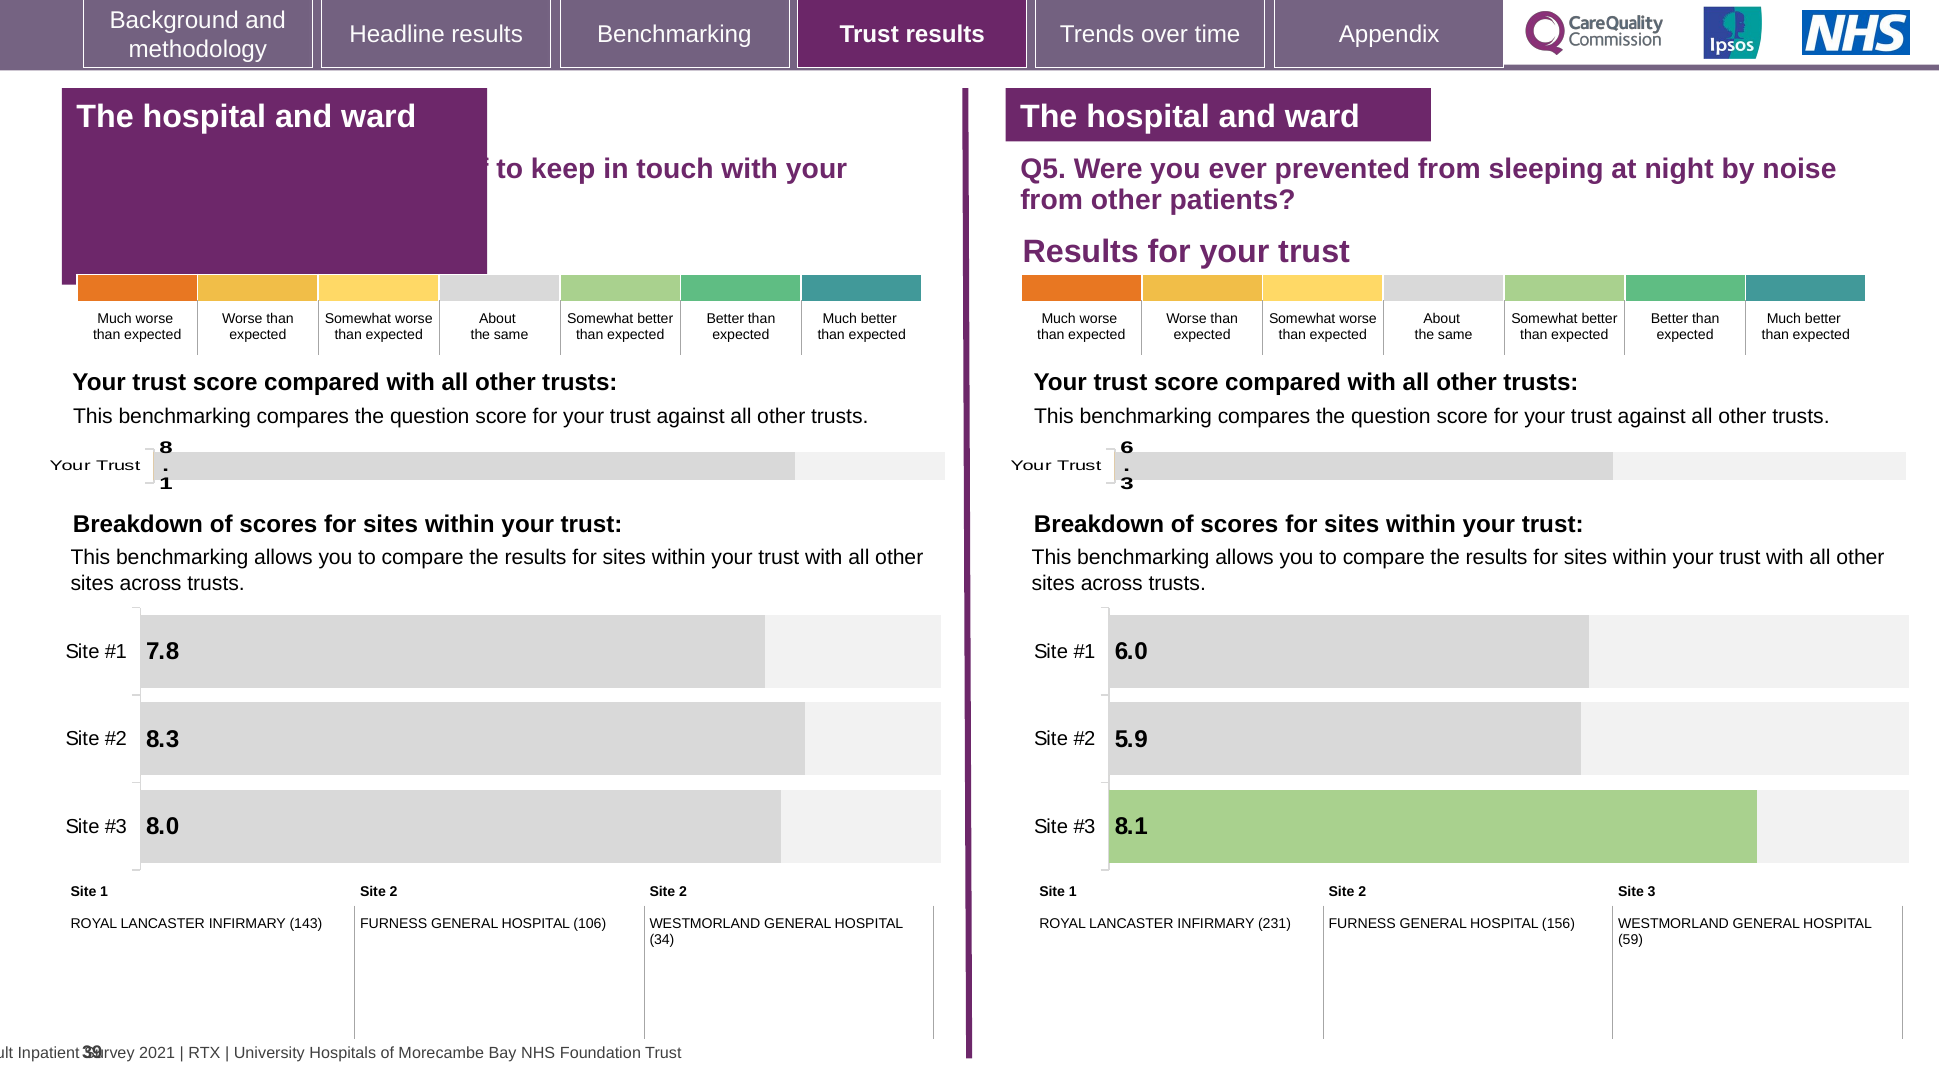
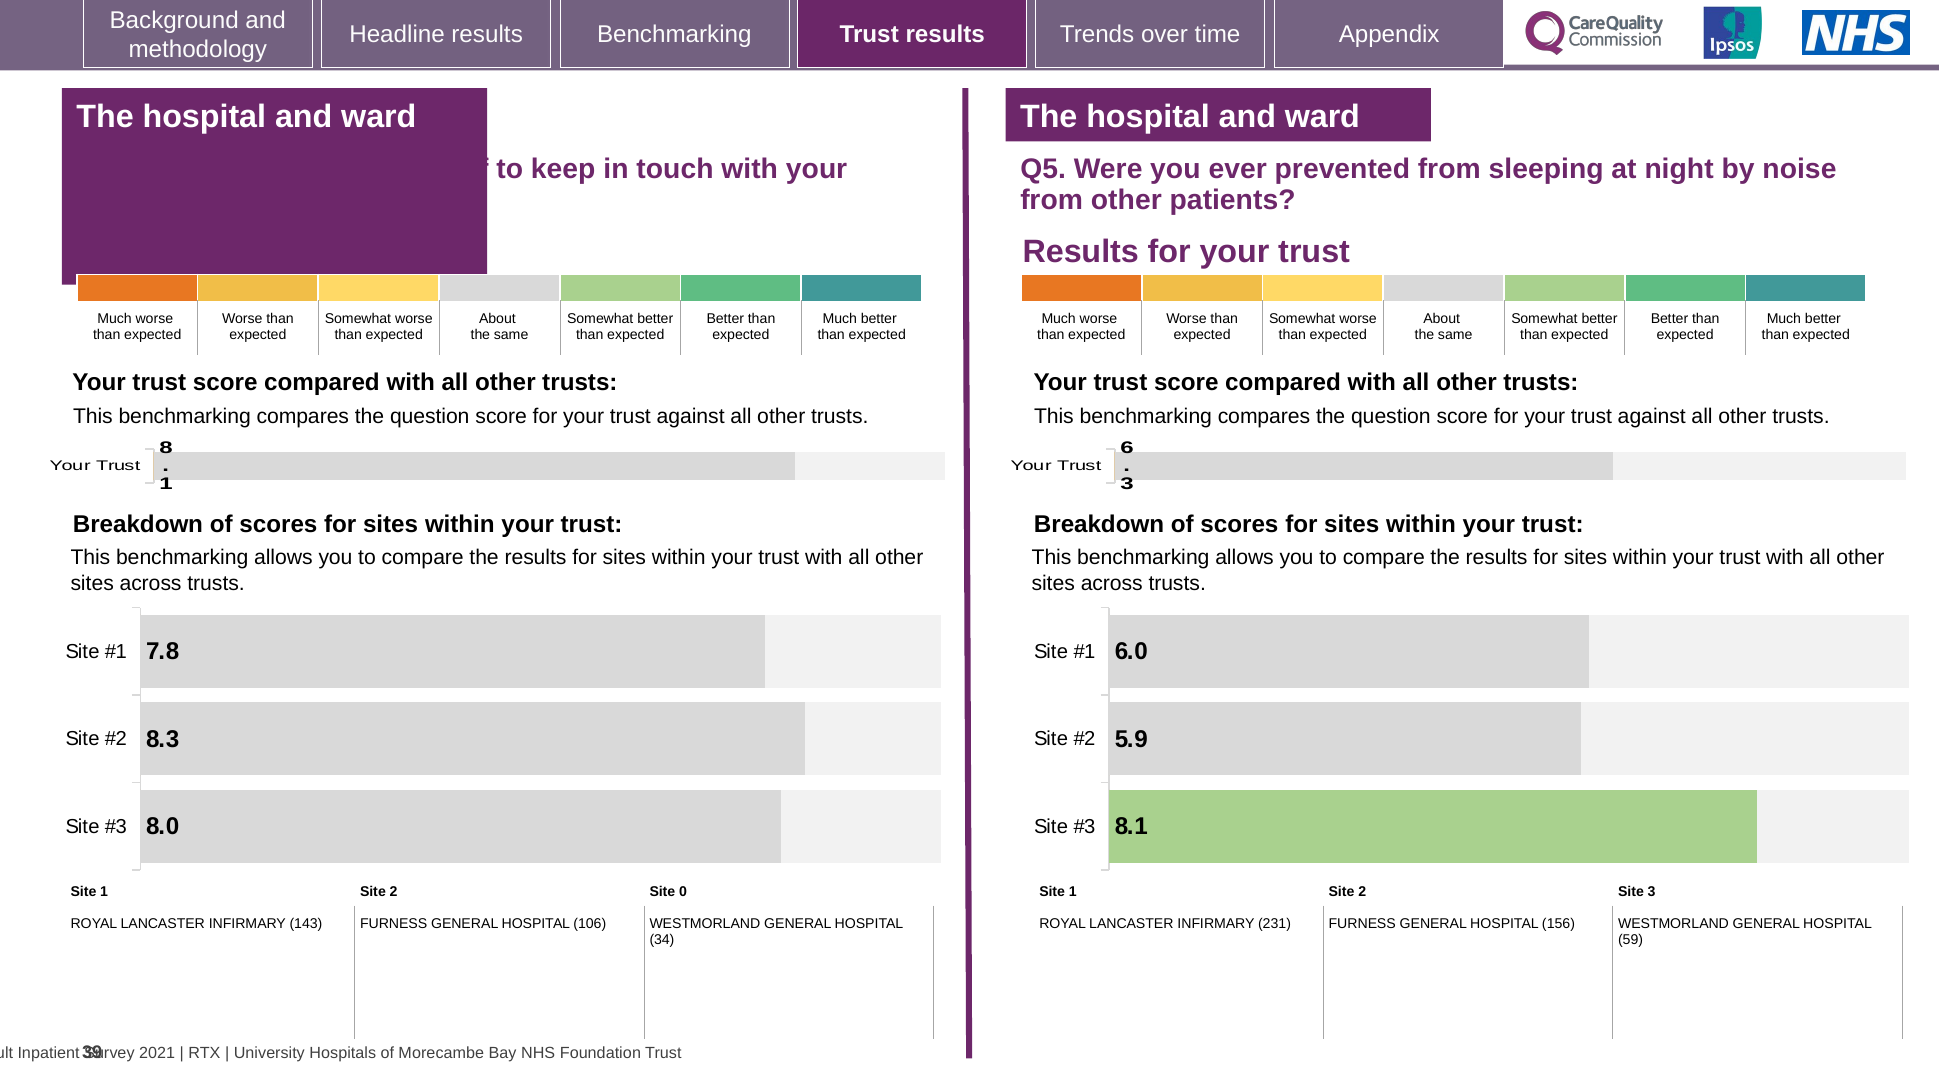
2 Site 2: 2 -> 0 (683, 892)
